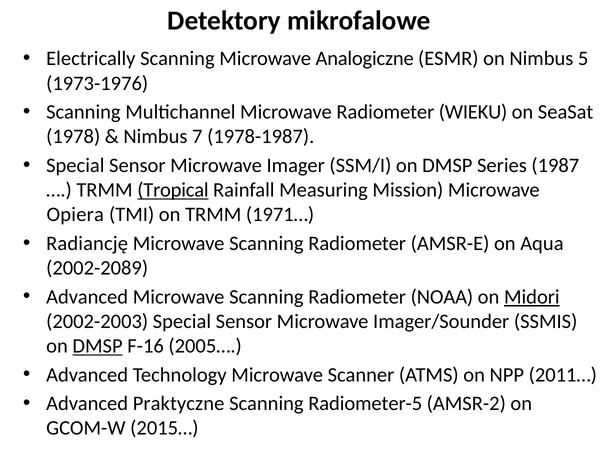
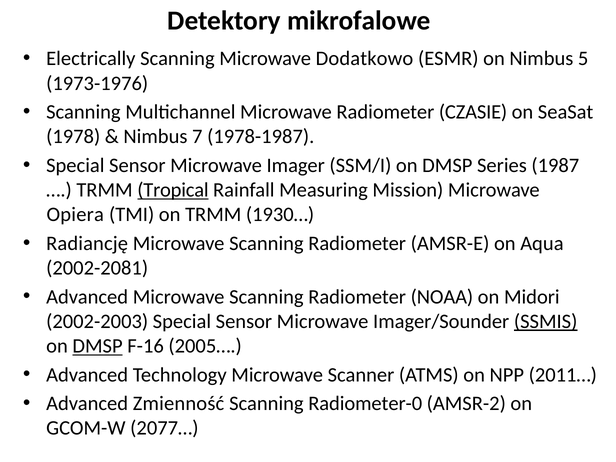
Analogiczne: Analogiczne -> Dodatkowo (364, 59)
WIEKU: WIEKU -> CZASIE (473, 112)
1971…: 1971… -> 1930… (280, 215)
2002-2089: 2002-2089 -> 2002-2081 (97, 268)
Midori underline: present -> none (532, 297)
SSMIS underline: none -> present (546, 321)
Praktyczne: Praktyczne -> Zmienność (179, 404)
Radiometer-5: Radiometer-5 -> Radiometer-0 (365, 404)
2015…: 2015… -> 2077… (164, 428)
